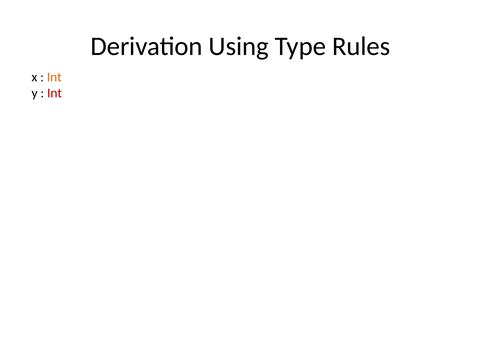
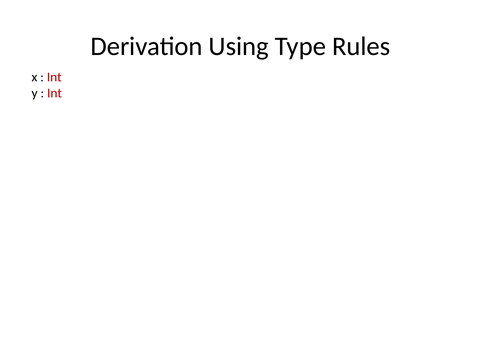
Int colour: orange -> red (54, 77)
